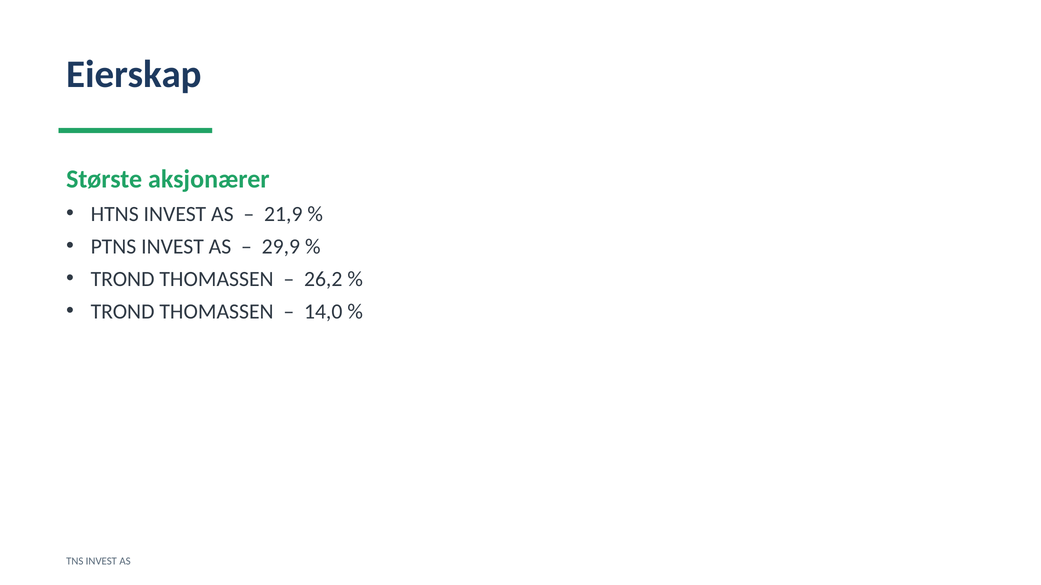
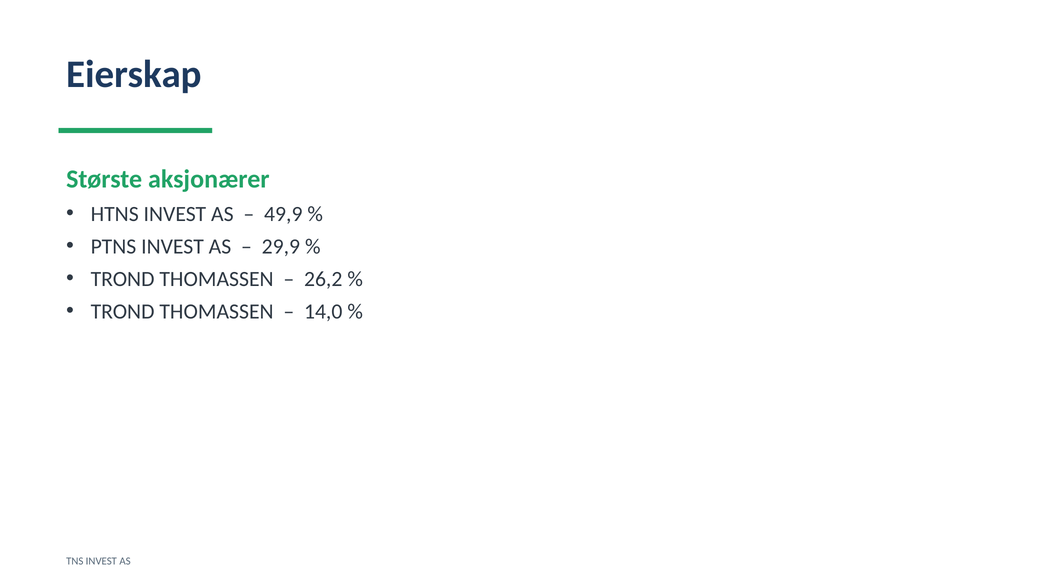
21,9: 21,9 -> 49,9 (283, 214)
